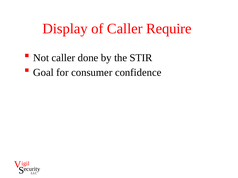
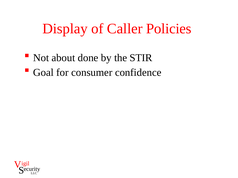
Require: Require -> Policies (169, 29)
Not caller: caller -> about (63, 58)
